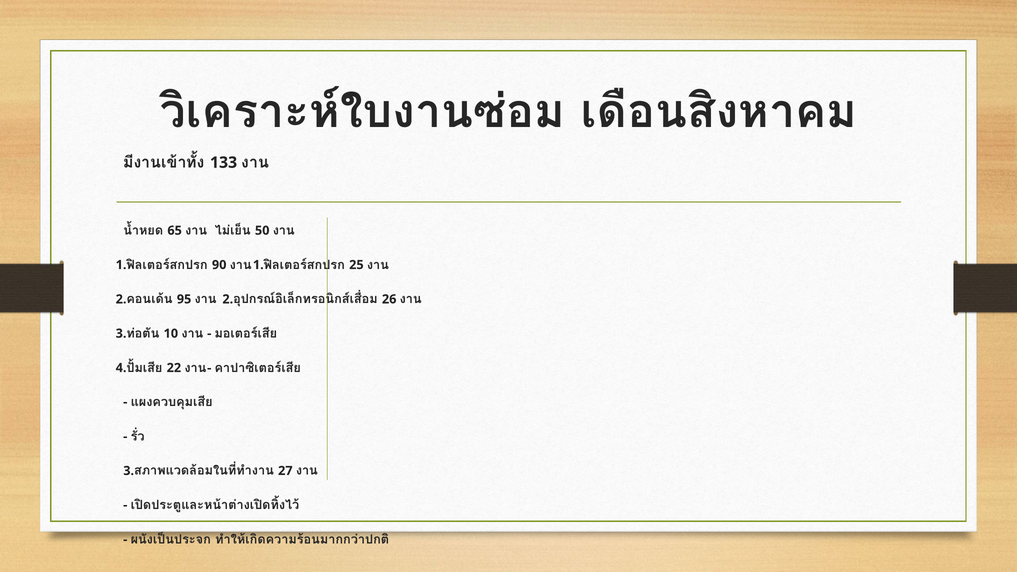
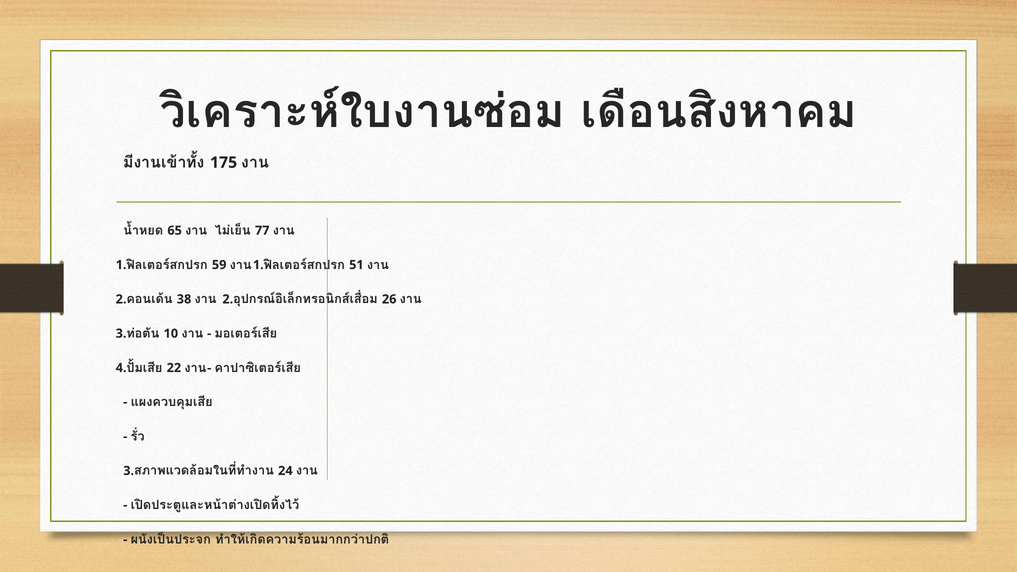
133: 133 -> 175 (224, 163)
50: 50 -> 77 (262, 231)
90: 90 -> 59 (219, 265)
25: 25 -> 51 (356, 265)
95: 95 -> 38 (184, 299)
27: 27 -> 24 (285, 471)
